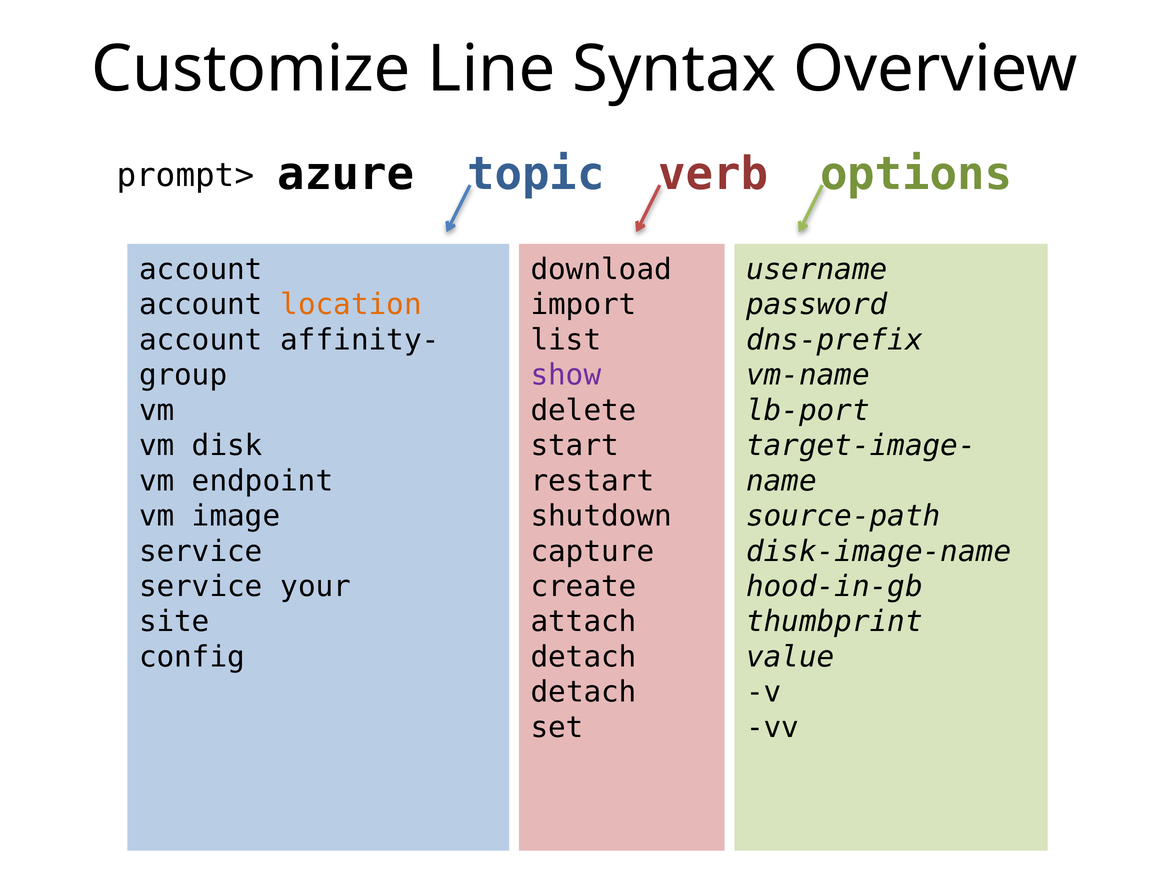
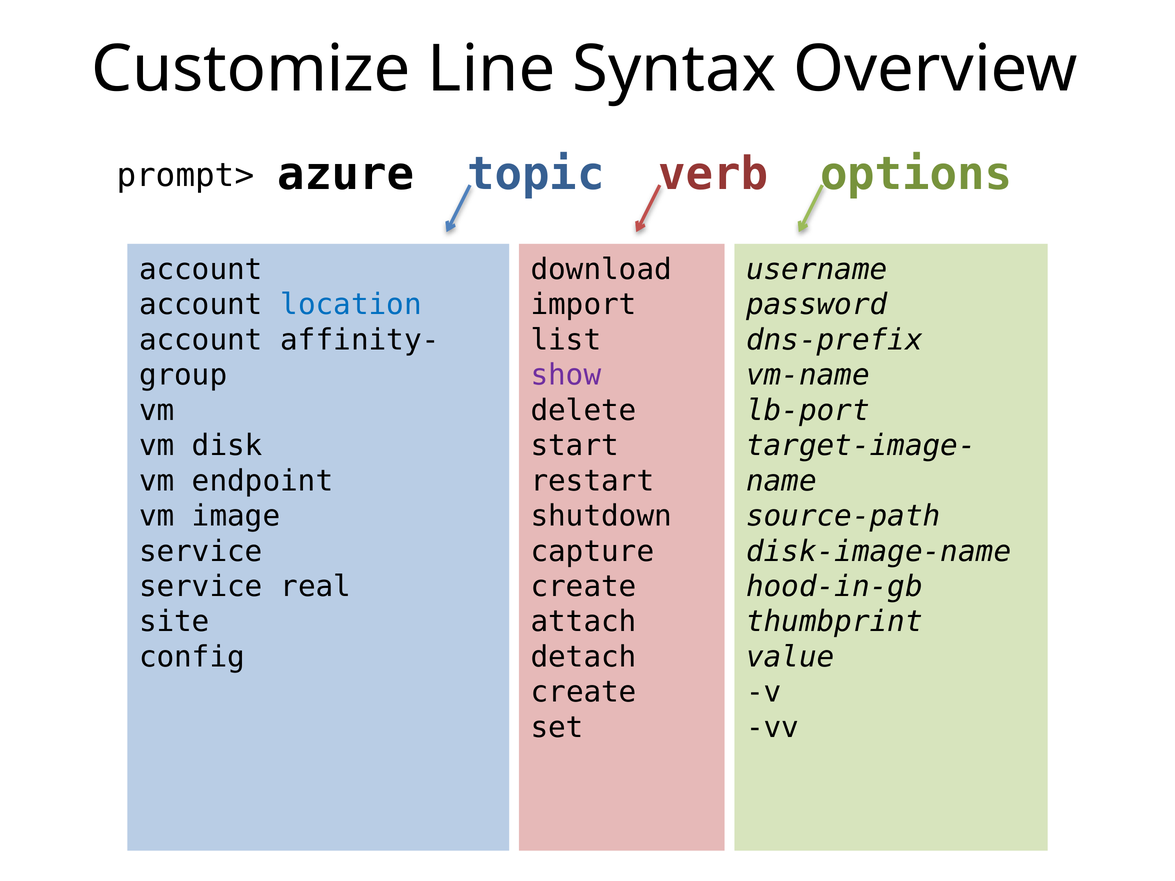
location colour: orange -> blue (351, 305)
your: your -> real (316, 587)
detach: detach -> create (584, 692)
